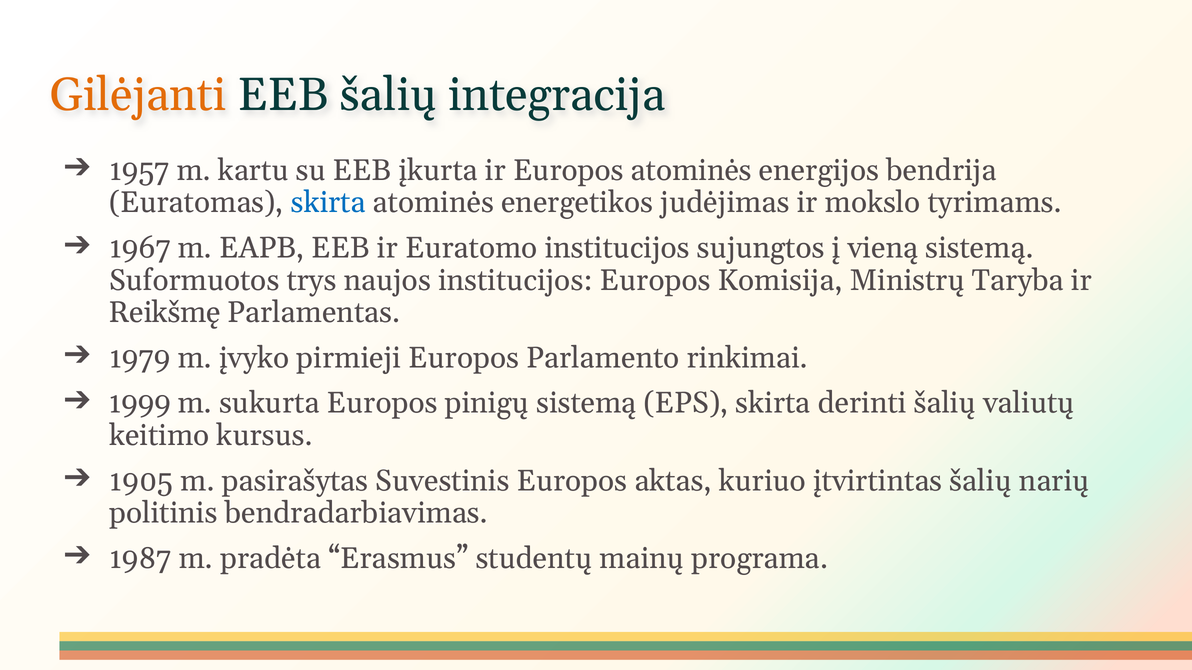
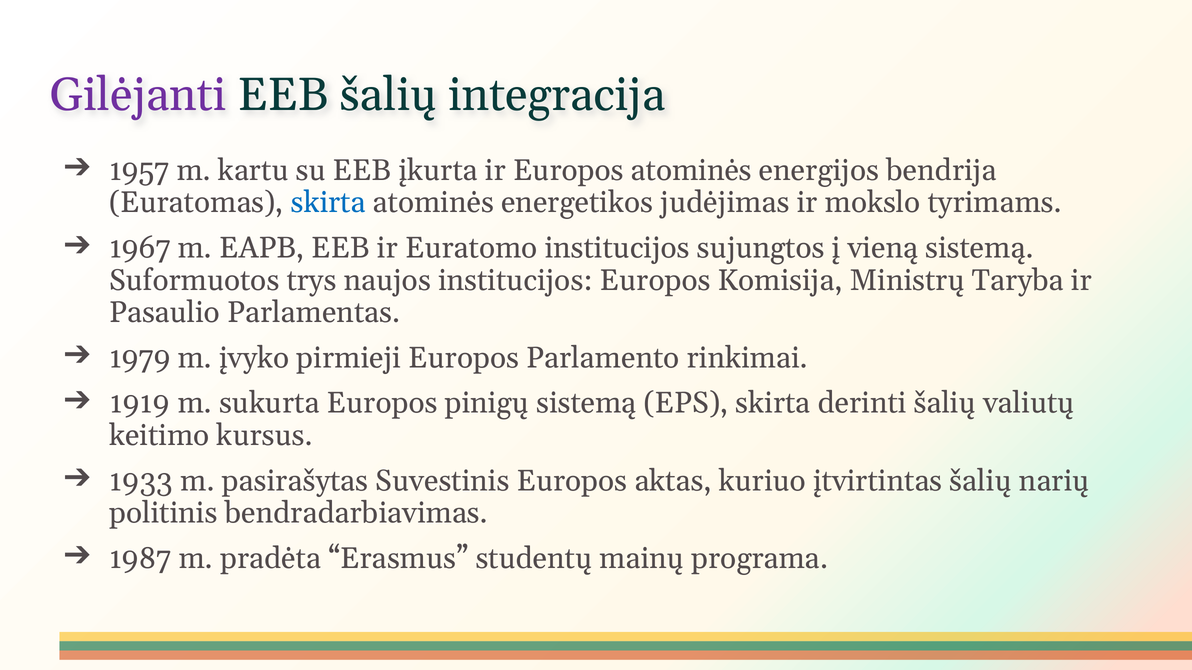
Gilėjanti colour: orange -> purple (138, 95)
Reikšmę: Reikšmę -> Pasaulio (165, 313)
1999: 1999 -> 1919 (140, 403)
1905: 1905 -> 1933 (141, 481)
